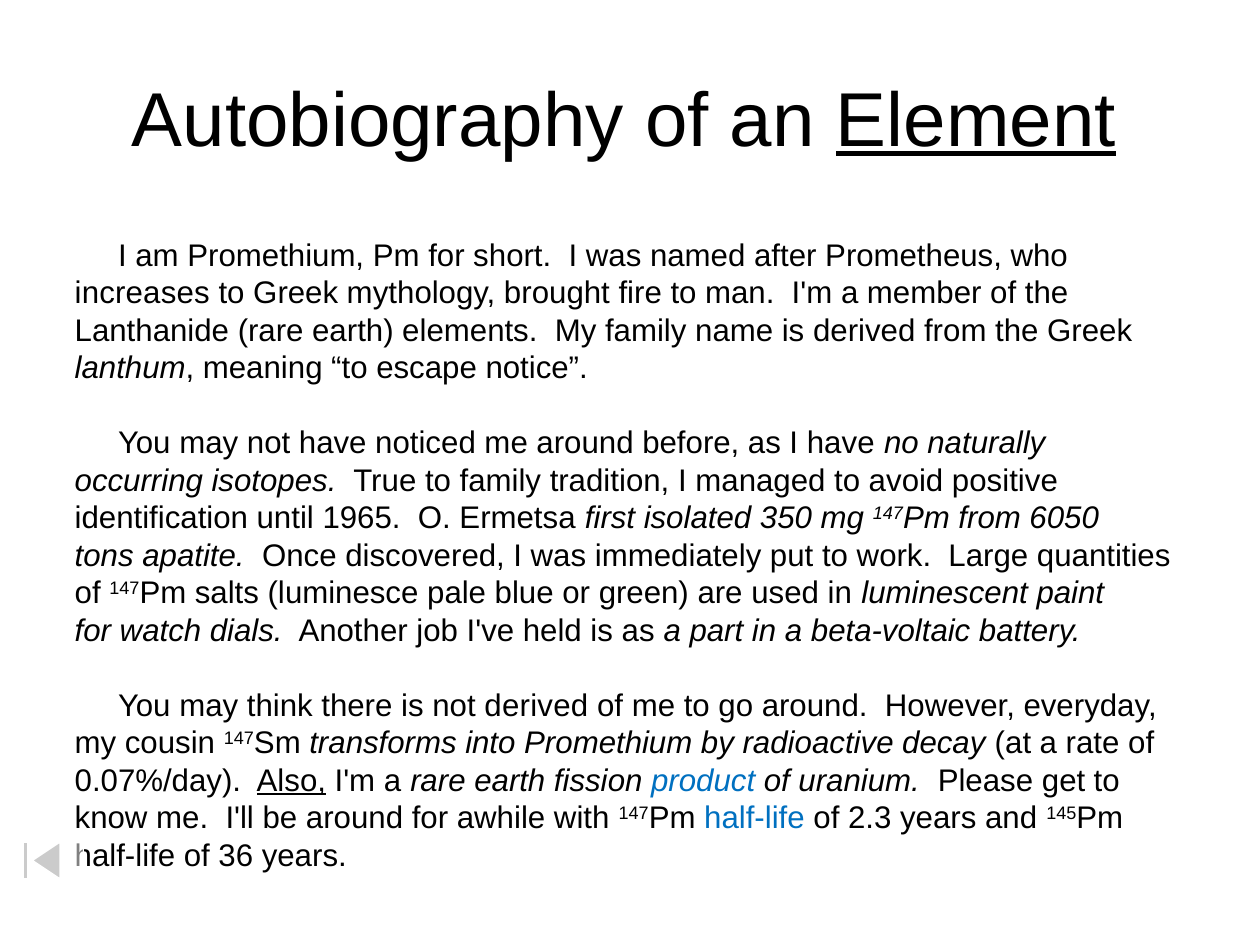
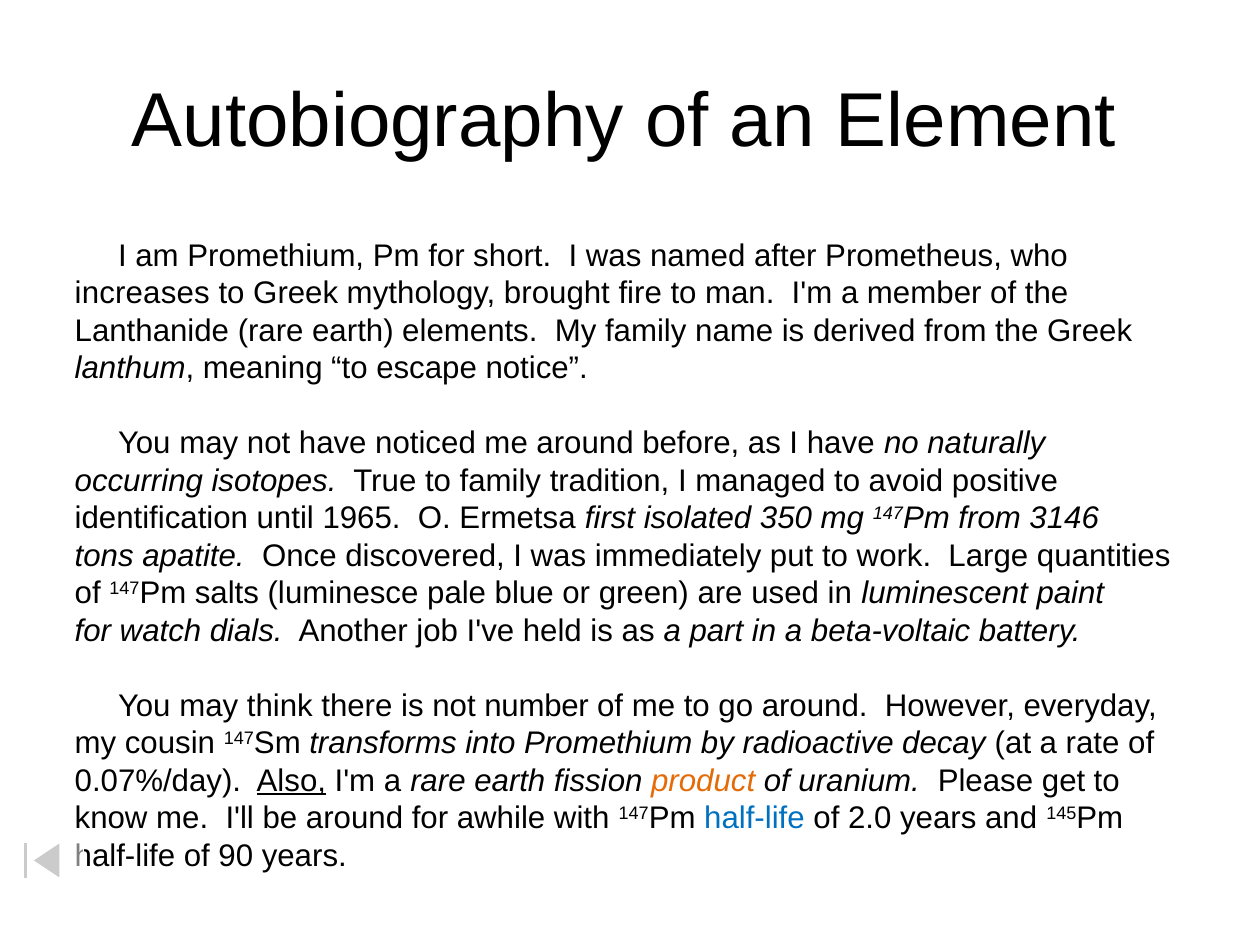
Element underline: present -> none (976, 121)
6050: 6050 -> 3146 (1064, 518)
not derived: derived -> number (537, 706)
product colour: blue -> orange (703, 781)
2.3: 2.3 -> 2.0 (870, 818)
36: 36 -> 90 (236, 856)
